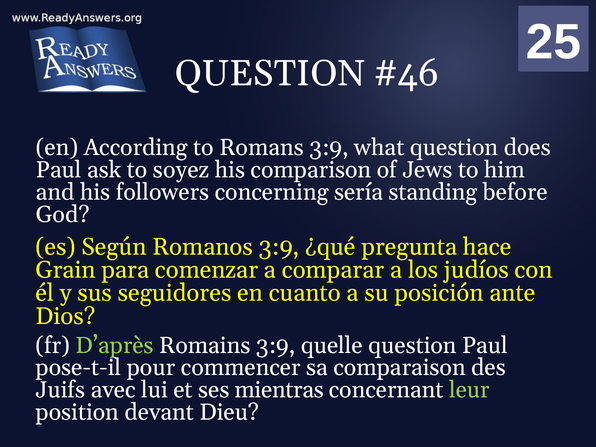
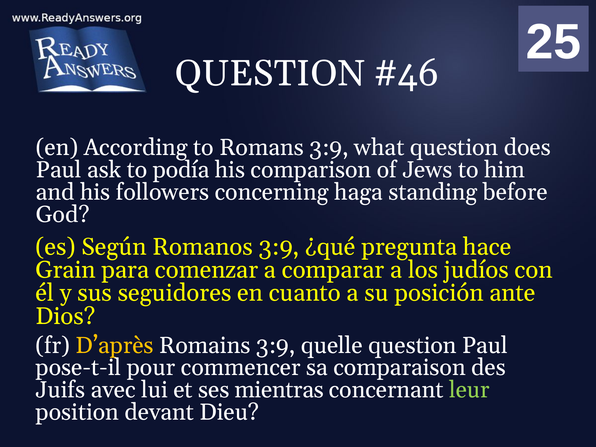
soyez: soyez -> podía (181, 170)
sería: sería -> haga (359, 192)
D’après colour: light green -> yellow (115, 345)
